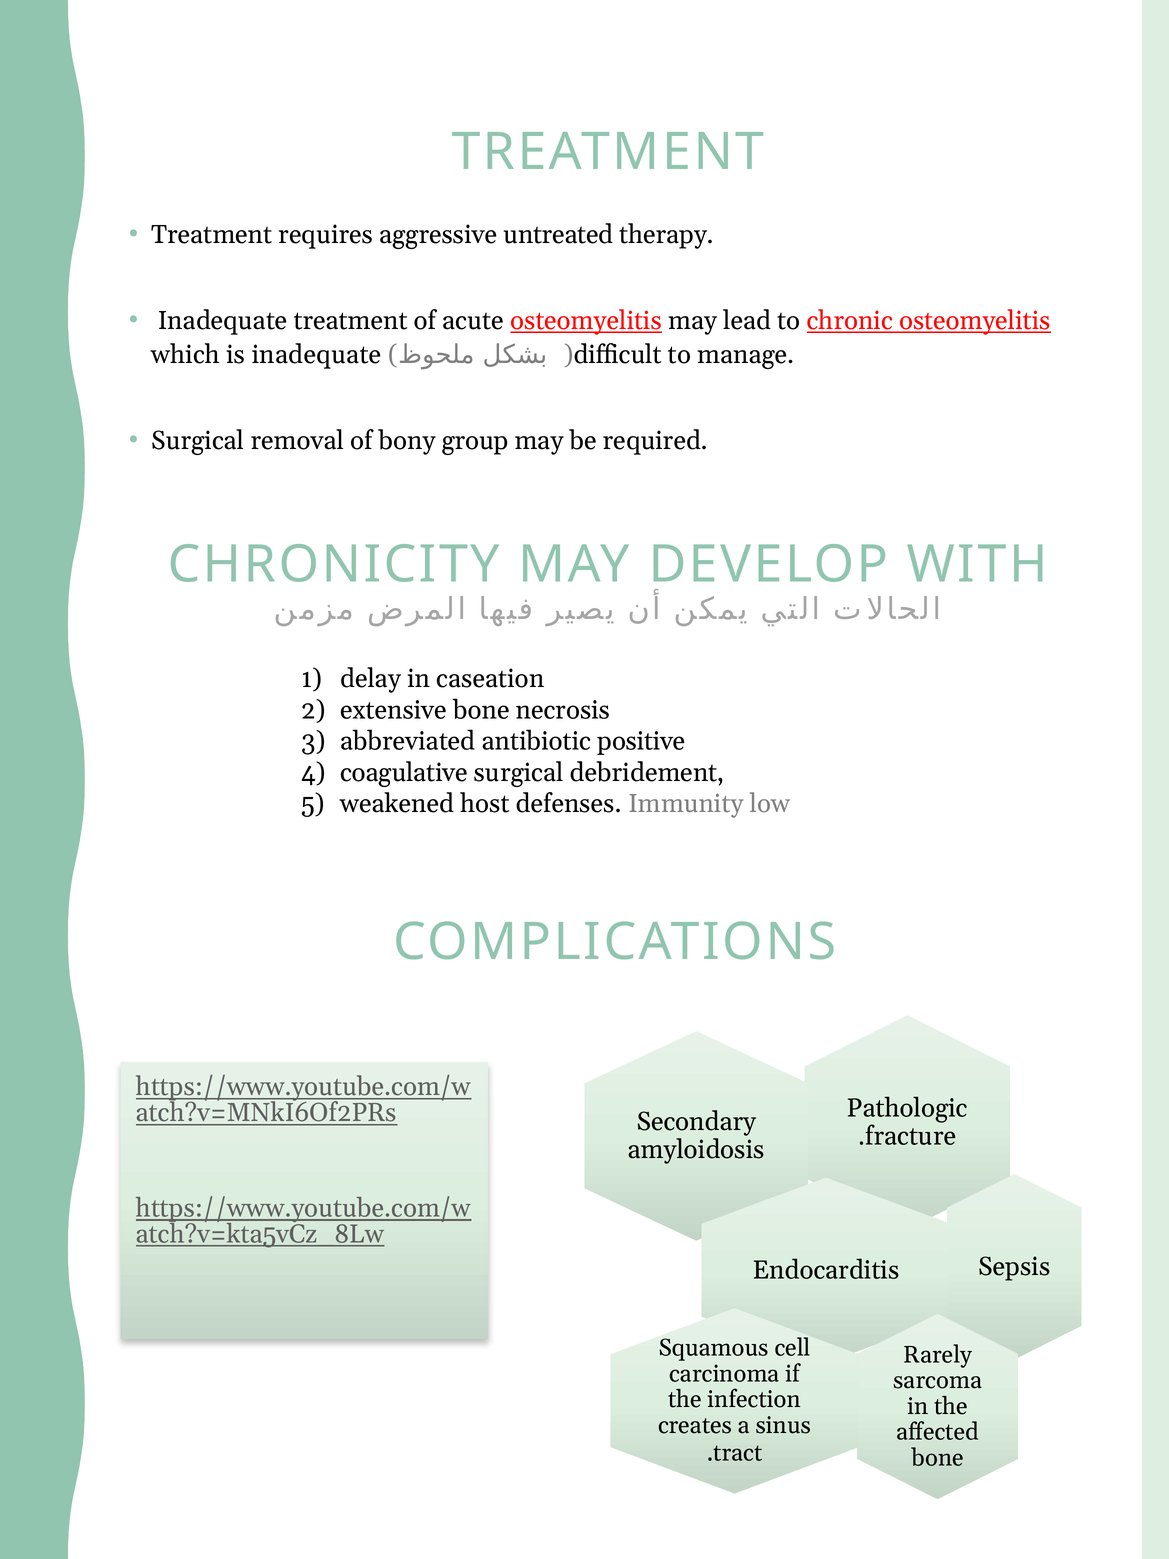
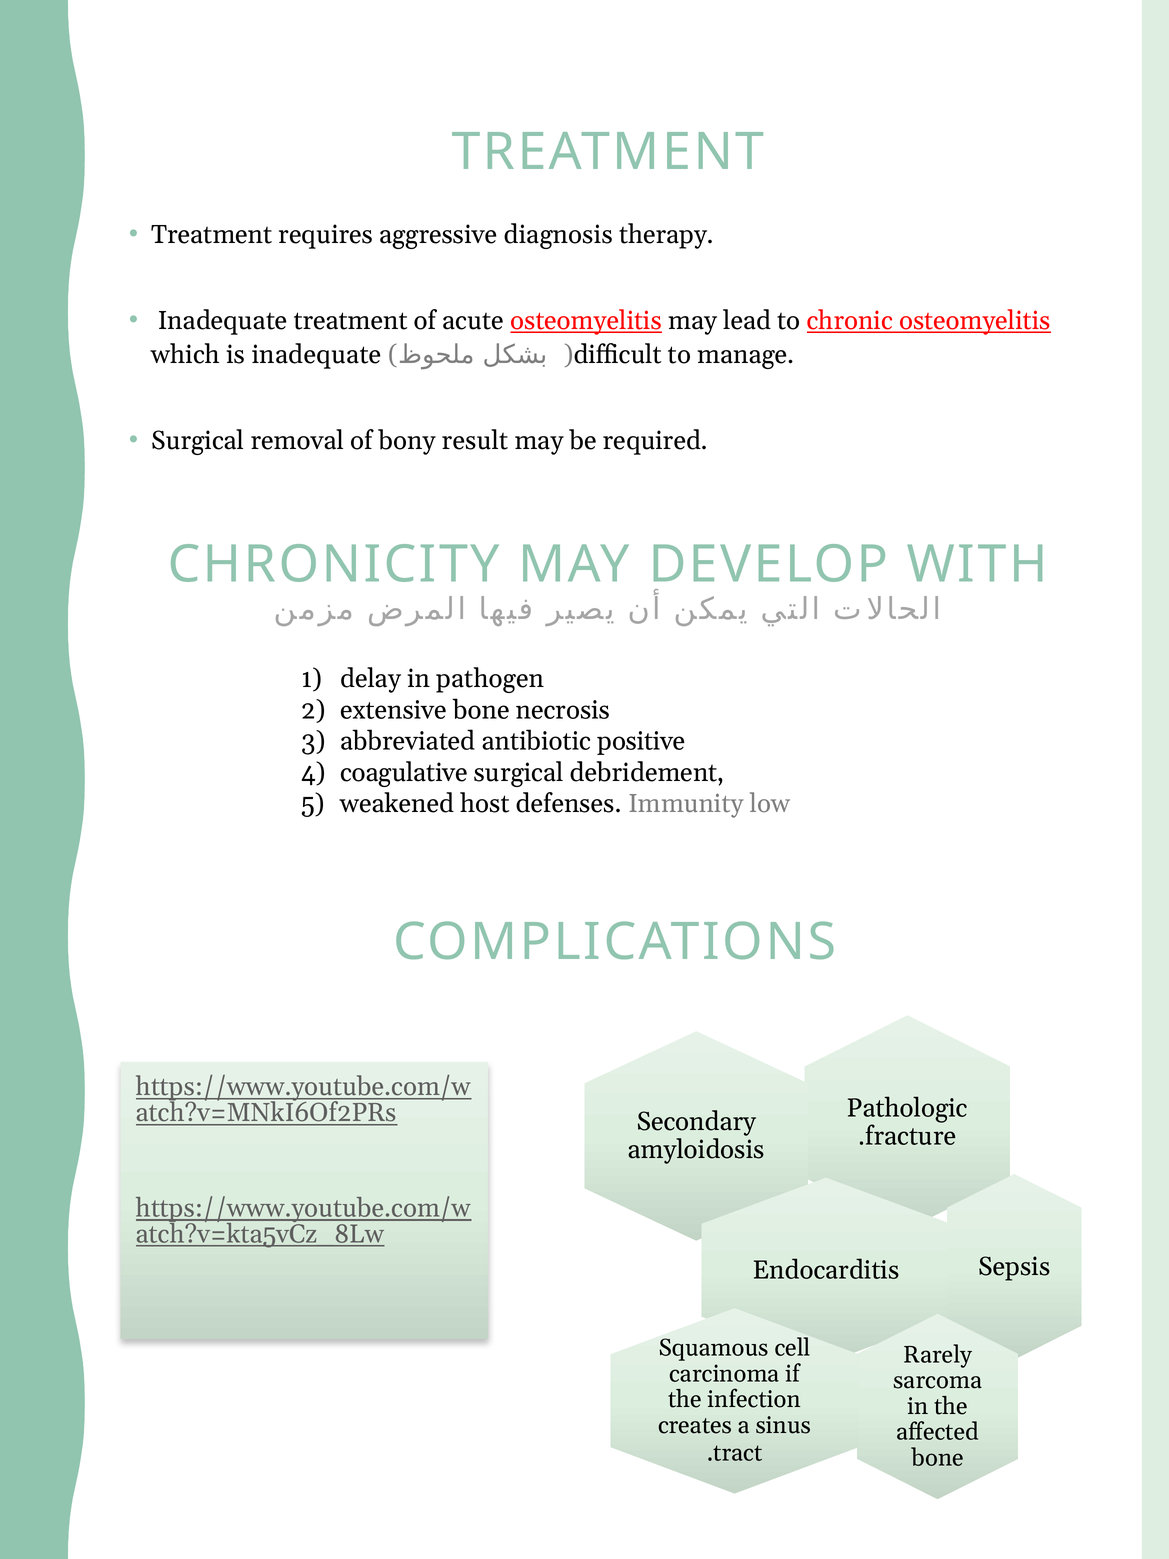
untreated: untreated -> diagnosis (558, 234)
group: group -> result (475, 441)
caseation: caseation -> pathogen (490, 679)
